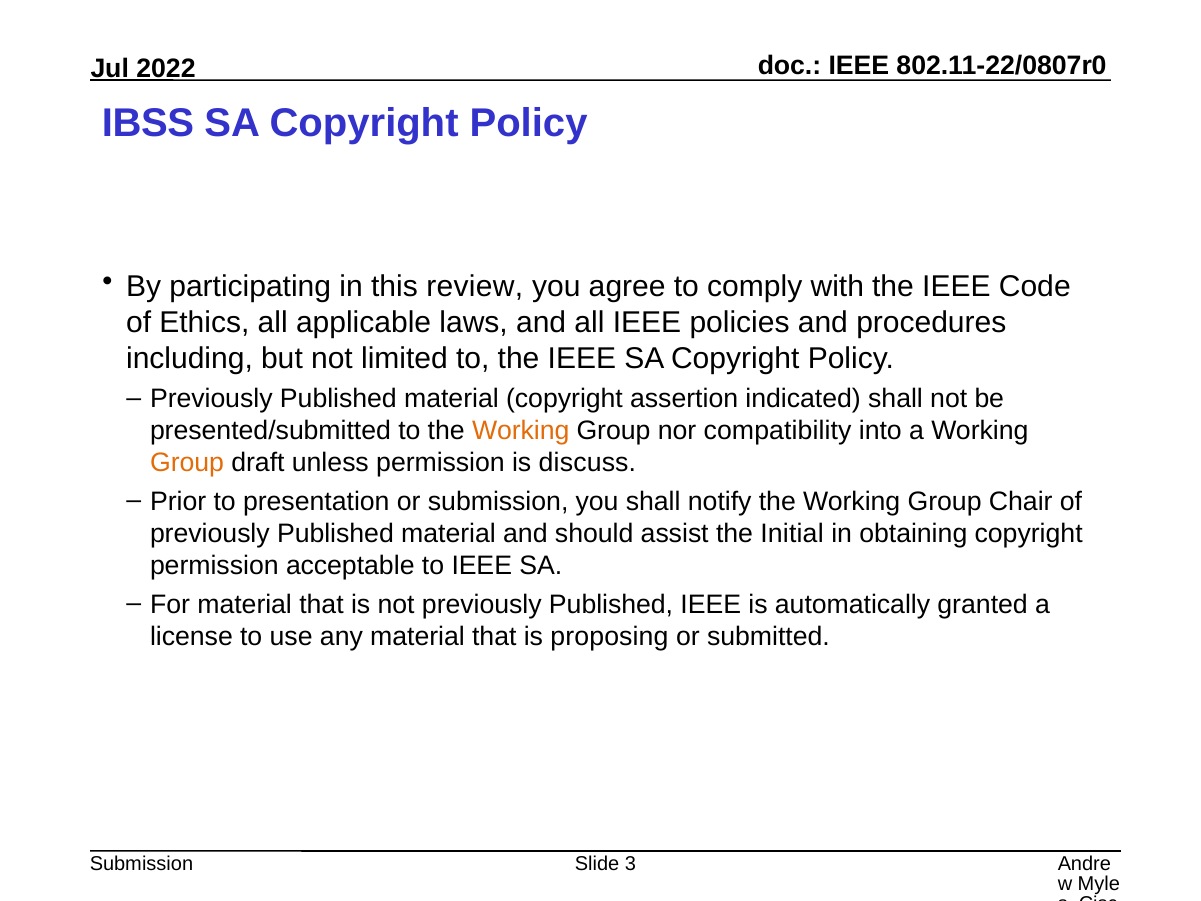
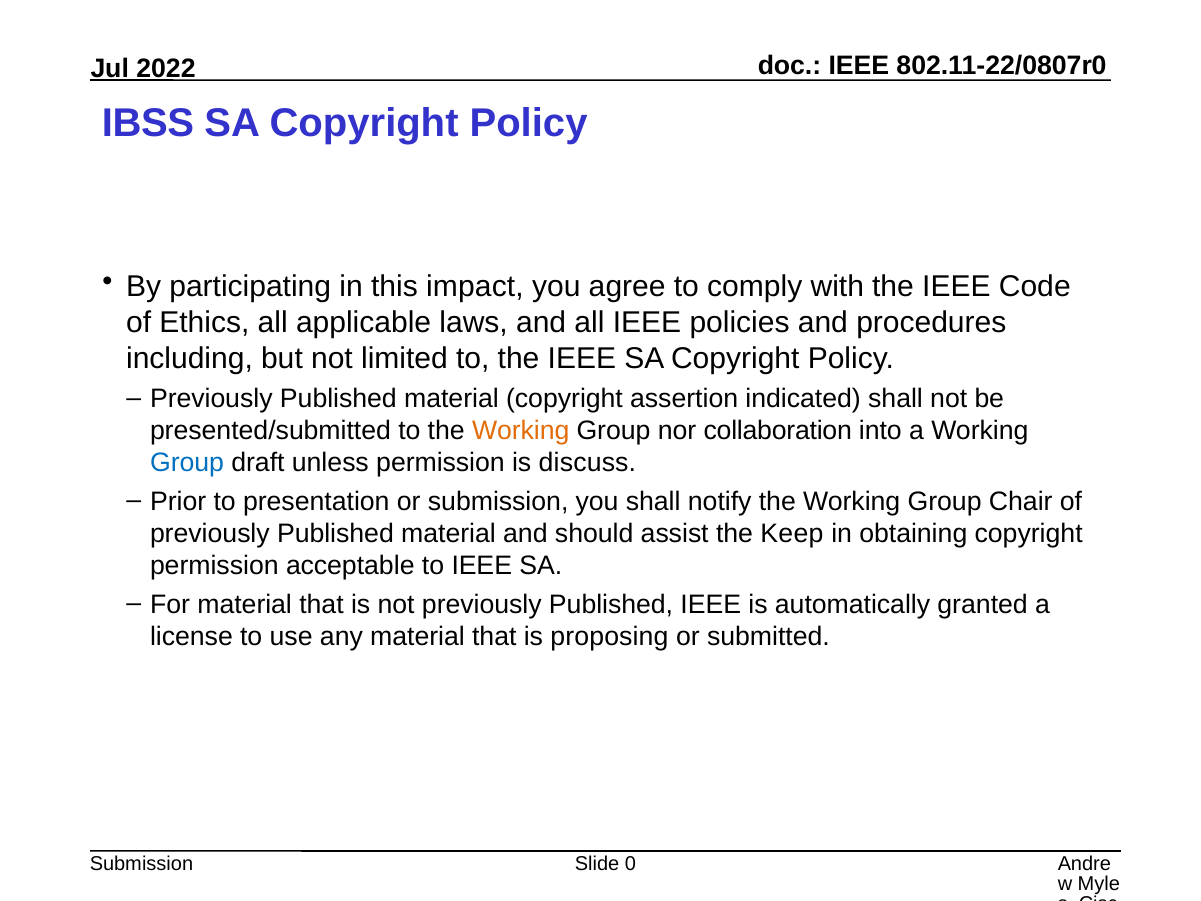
review: review -> impact (475, 286)
compatibility: compatibility -> collaboration (778, 431)
Group colour: orange -> blue (187, 463)
Initial: Initial -> Keep (792, 534)
3: 3 -> 0 (631, 864)
